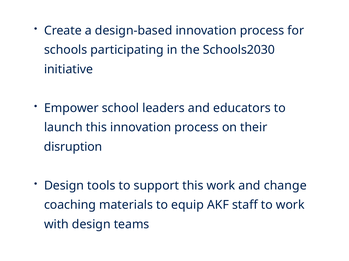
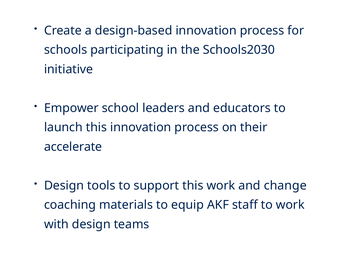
disruption: disruption -> accelerate (73, 147)
